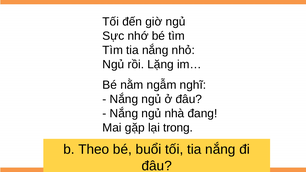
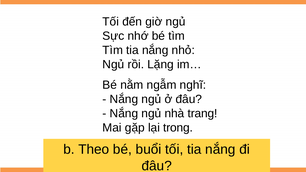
đang: đang -> trang (203, 114)
